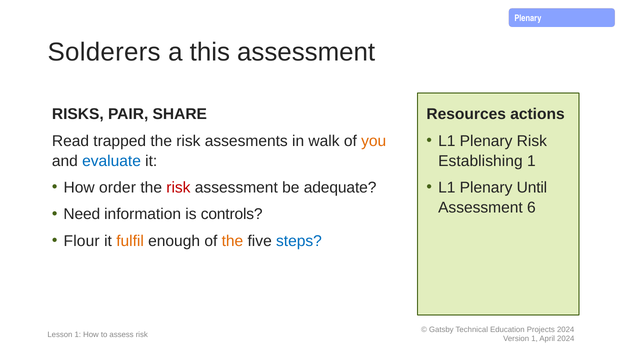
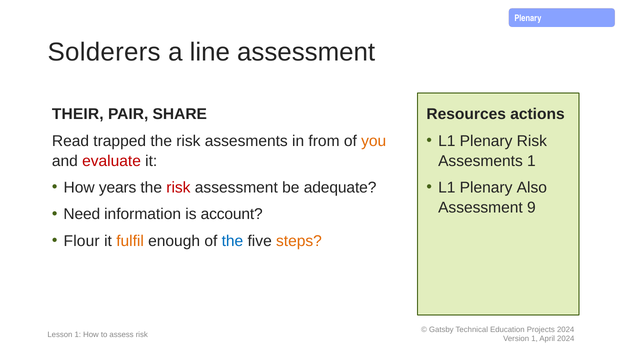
this: this -> line (210, 52)
RISKS: RISKS -> THEIR (78, 114)
walk: walk -> from (324, 141)
evaluate colour: blue -> red (112, 161)
Establishing: Establishing -> Assesments (480, 161)
order: order -> years (118, 188)
Until: Until -> Also (532, 188)
6: 6 -> 9 (531, 208)
controls: controls -> account (232, 214)
the colour: orange -> blue (232, 241)
steps colour: blue -> orange (299, 241)
